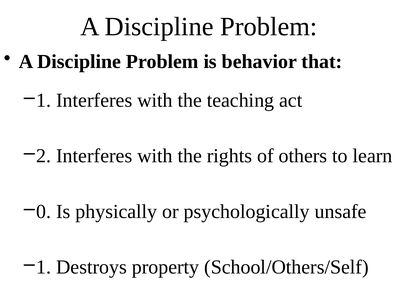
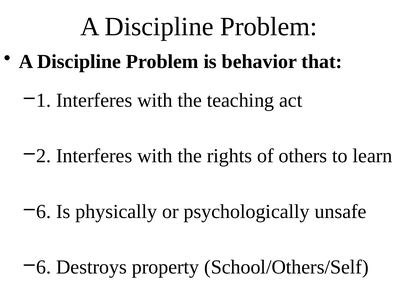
0: 0 -> 6 (44, 212)
1: 1 -> 6 (44, 268)
